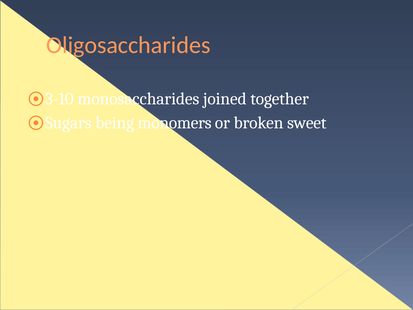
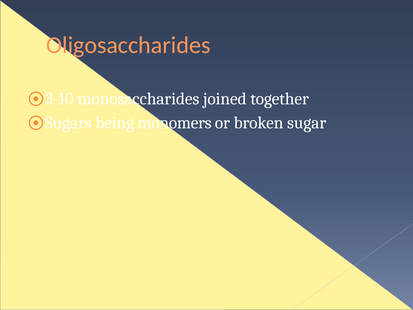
sweet: sweet -> sugar (307, 123)
